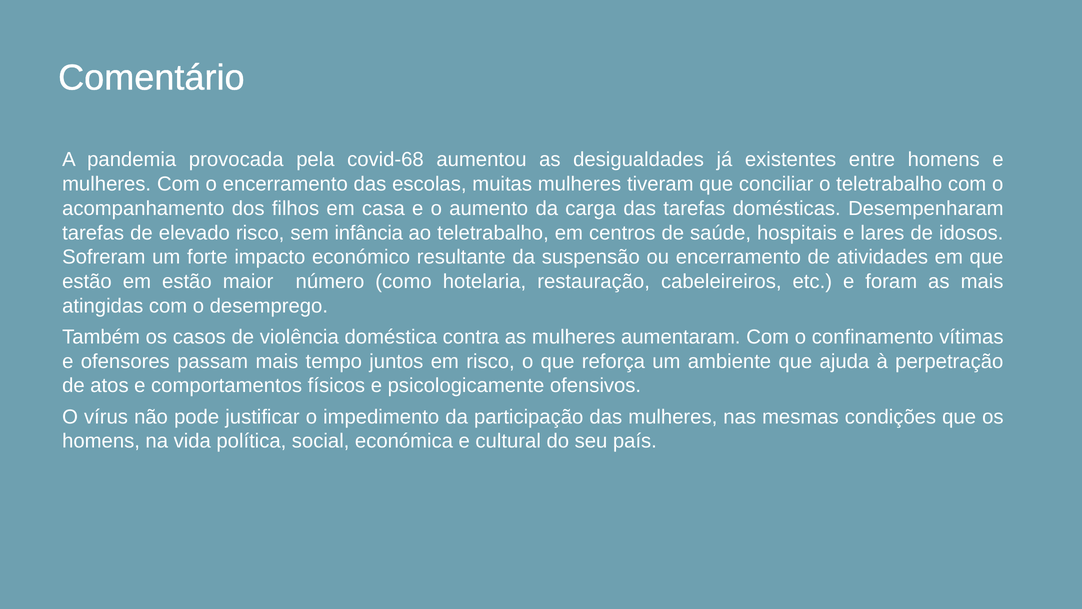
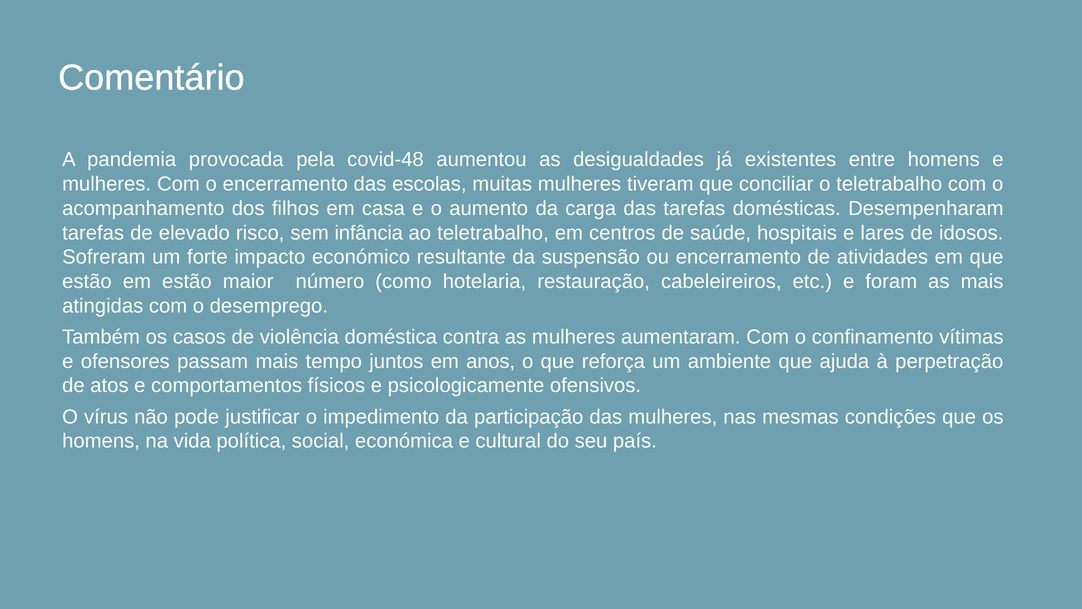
covid-68: covid-68 -> covid-48 (385, 160)
em risco: risco -> anos (491, 361)
